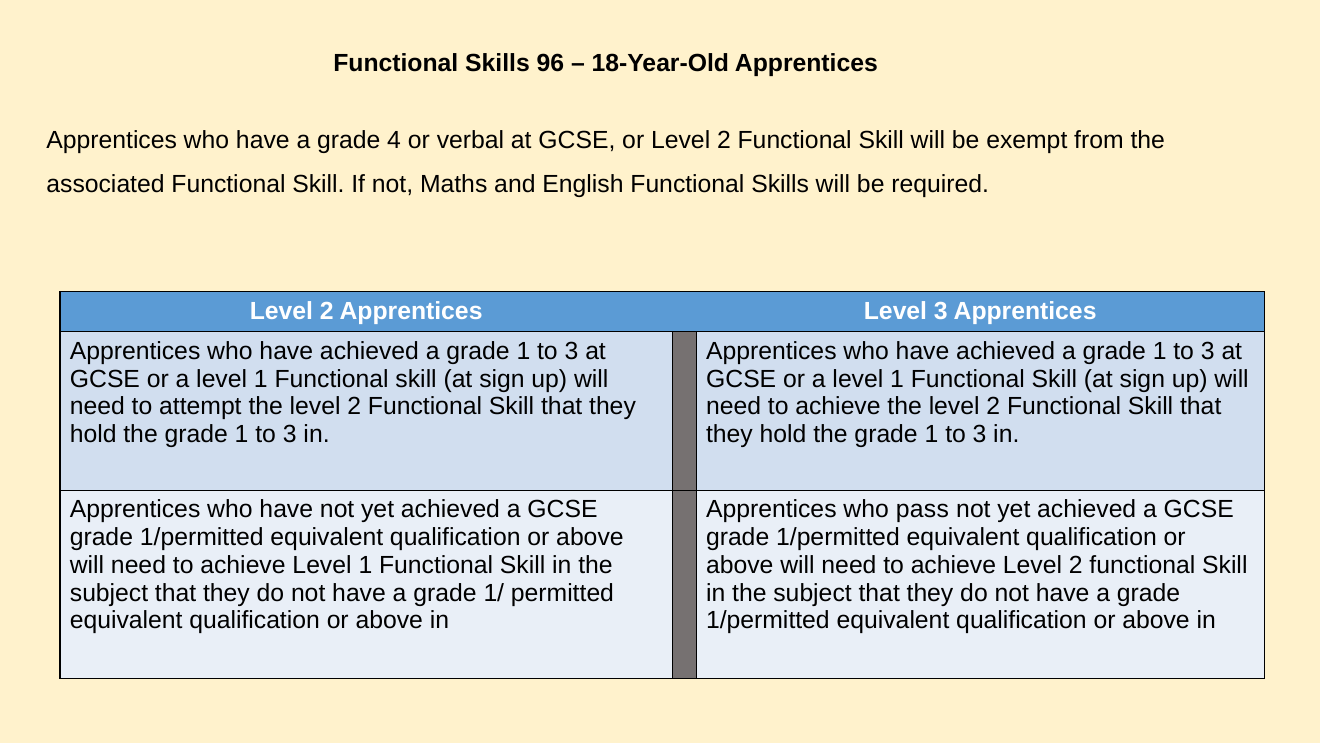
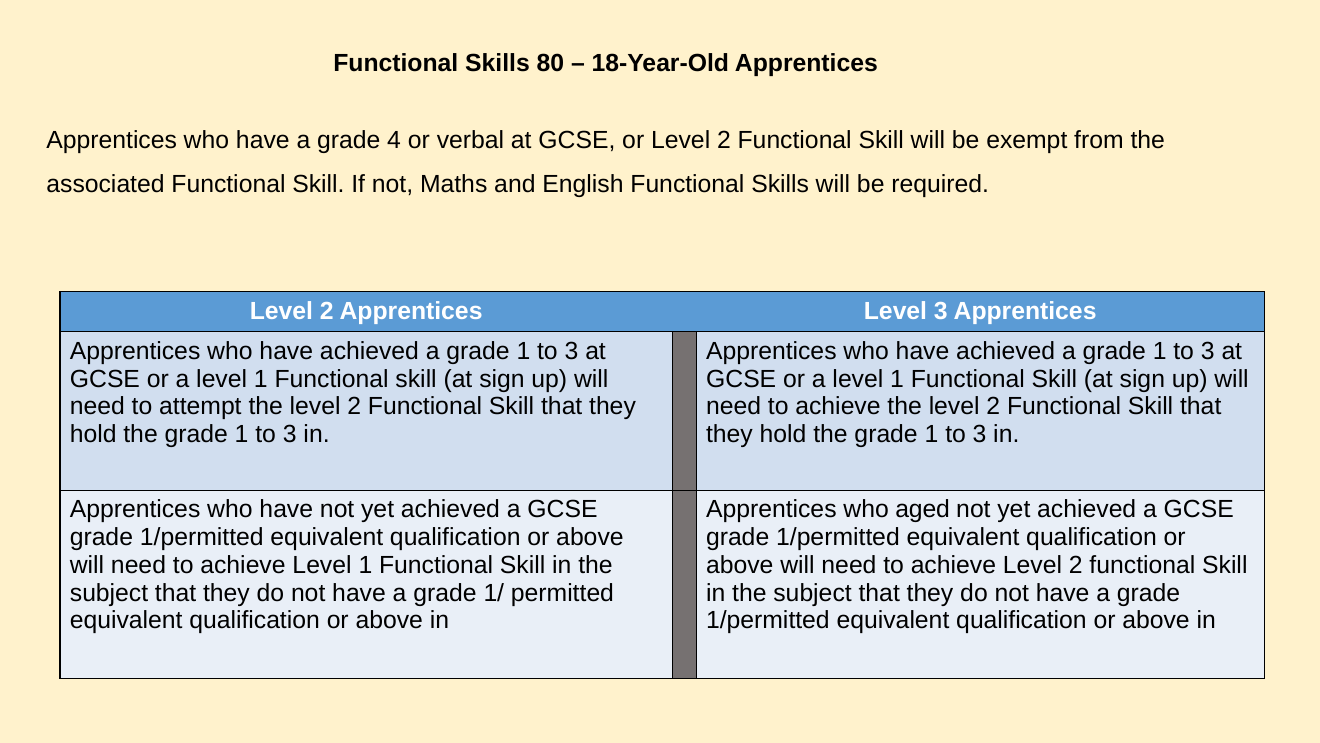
96: 96 -> 80 (550, 64)
pass: pass -> aged (923, 509)
